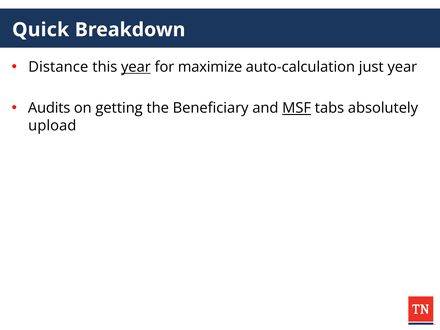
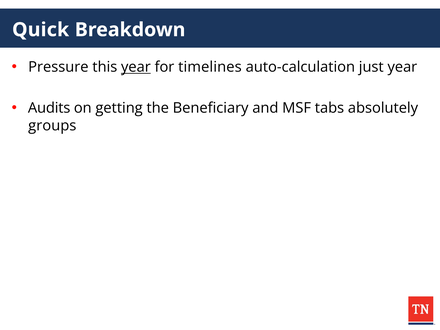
Distance: Distance -> Pressure (58, 67)
maximize: maximize -> timelines (210, 67)
MSF underline: present -> none (297, 108)
upload: upload -> groups (52, 126)
